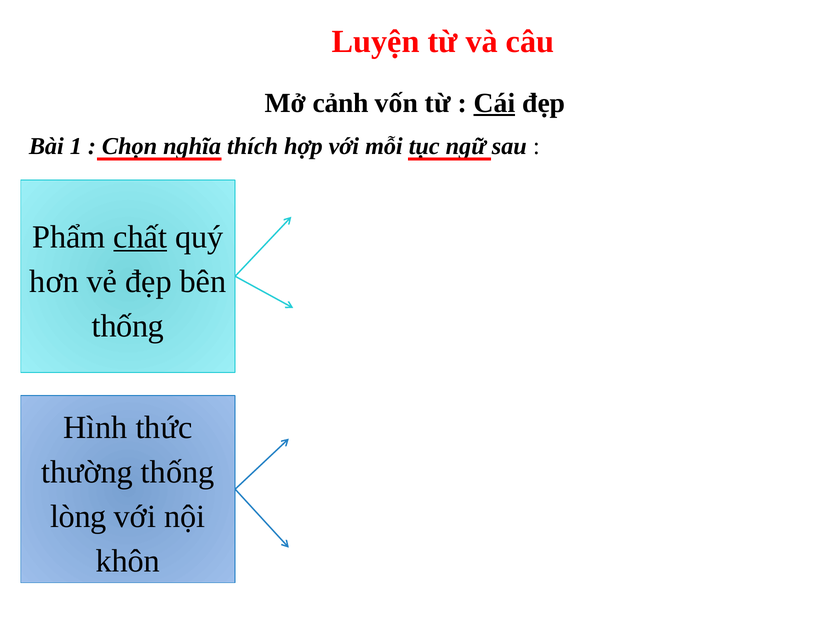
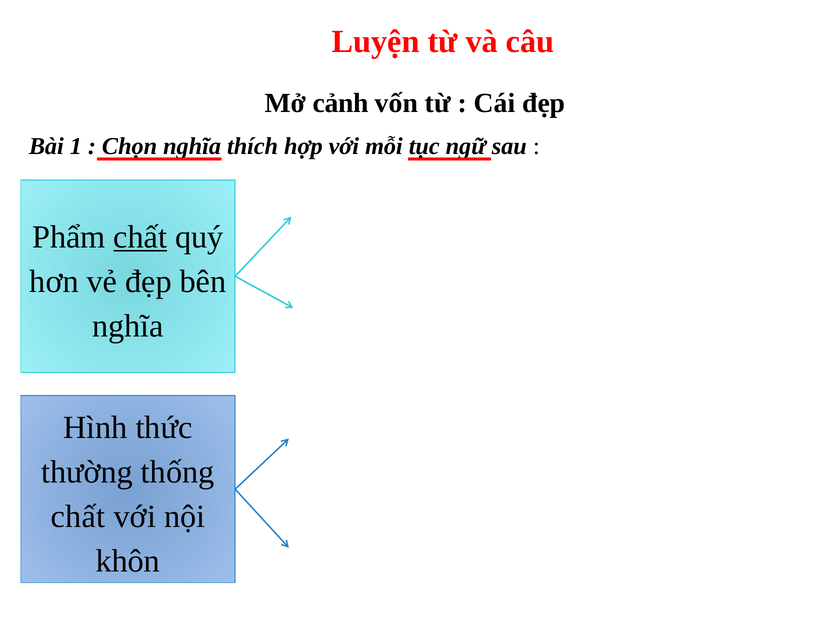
Cái underline: present -> none (494, 103)
thống: thống -> nghĩa (128, 326)
lòng: lòng -> chất (78, 517)
